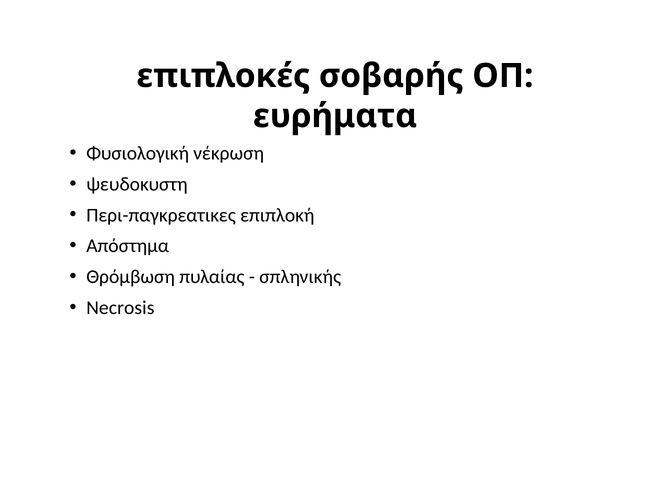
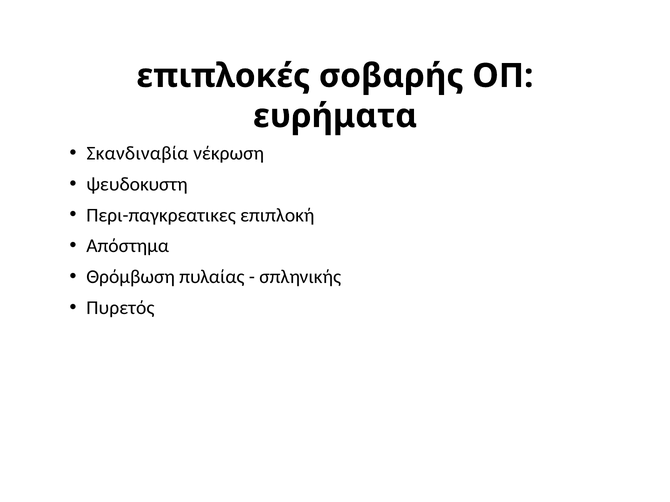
Φυσιολογική: Φυσιολογική -> Σκανδιναβία (137, 154)
Necrosis: Necrosis -> Πυρετός (120, 308)
